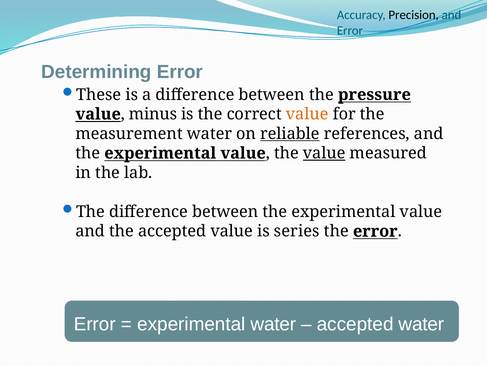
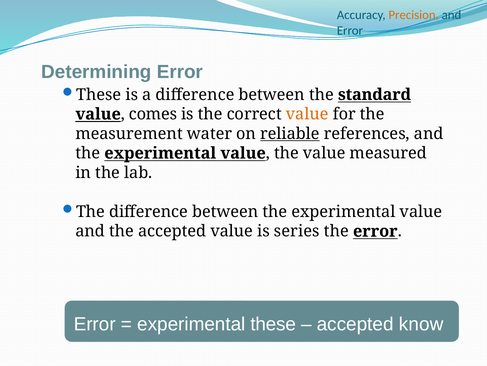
Precision colour: black -> orange (414, 15)
pressure: pressure -> standard (375, 94)
minus: minus -> comes (153, 114)
value underline: present -> none (324, 153)
experimental water: water -> these (273, 324)
accepted water: water -> know (421, 324)
